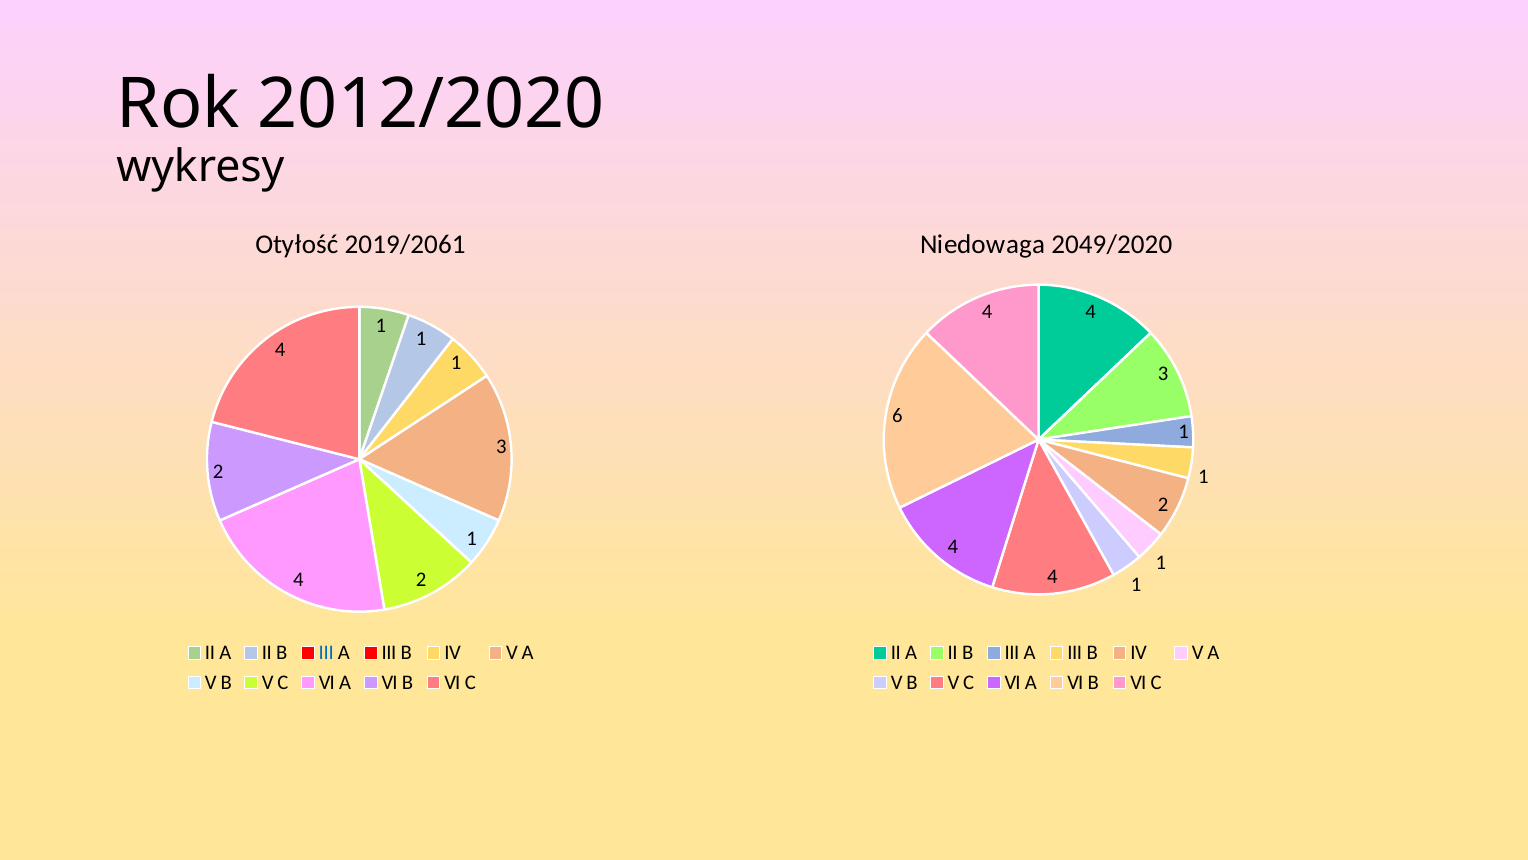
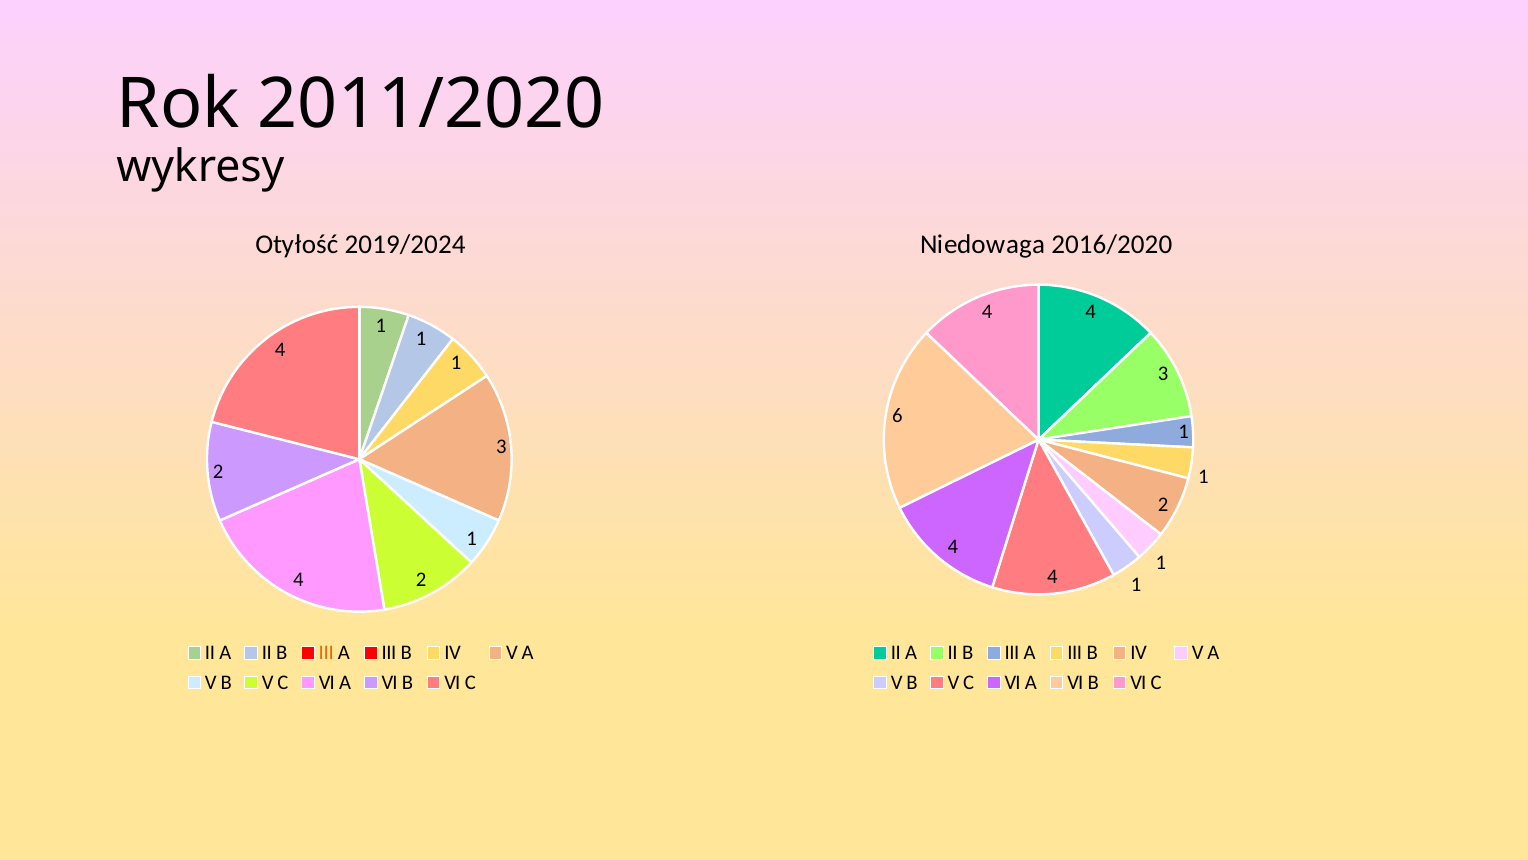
2012/2020: 2012/2020 -> 2011/2020 (431, 104)
2019/2061: 2019/2061 -> 2019/2024 (405, 245)
2049/2020: 2049/2020 -> 2016/2020 (1112, 245)
III colour: blue -> orange (326, 652)
